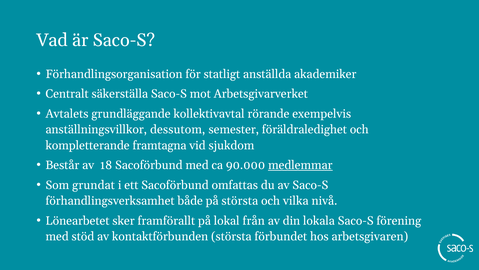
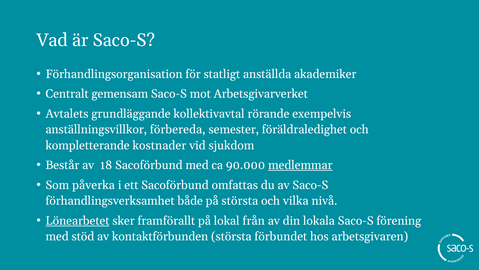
säkerställa: säkerställa -> gemensam (120, 94)
dessutom: dessutom -> förbereda (178, 129)
framtagna: framtagna -> kostnader (159, 145)
grundat: grundat -> påverka (94, 185)
Lönearbetet underline: none -> present (77, 220)
